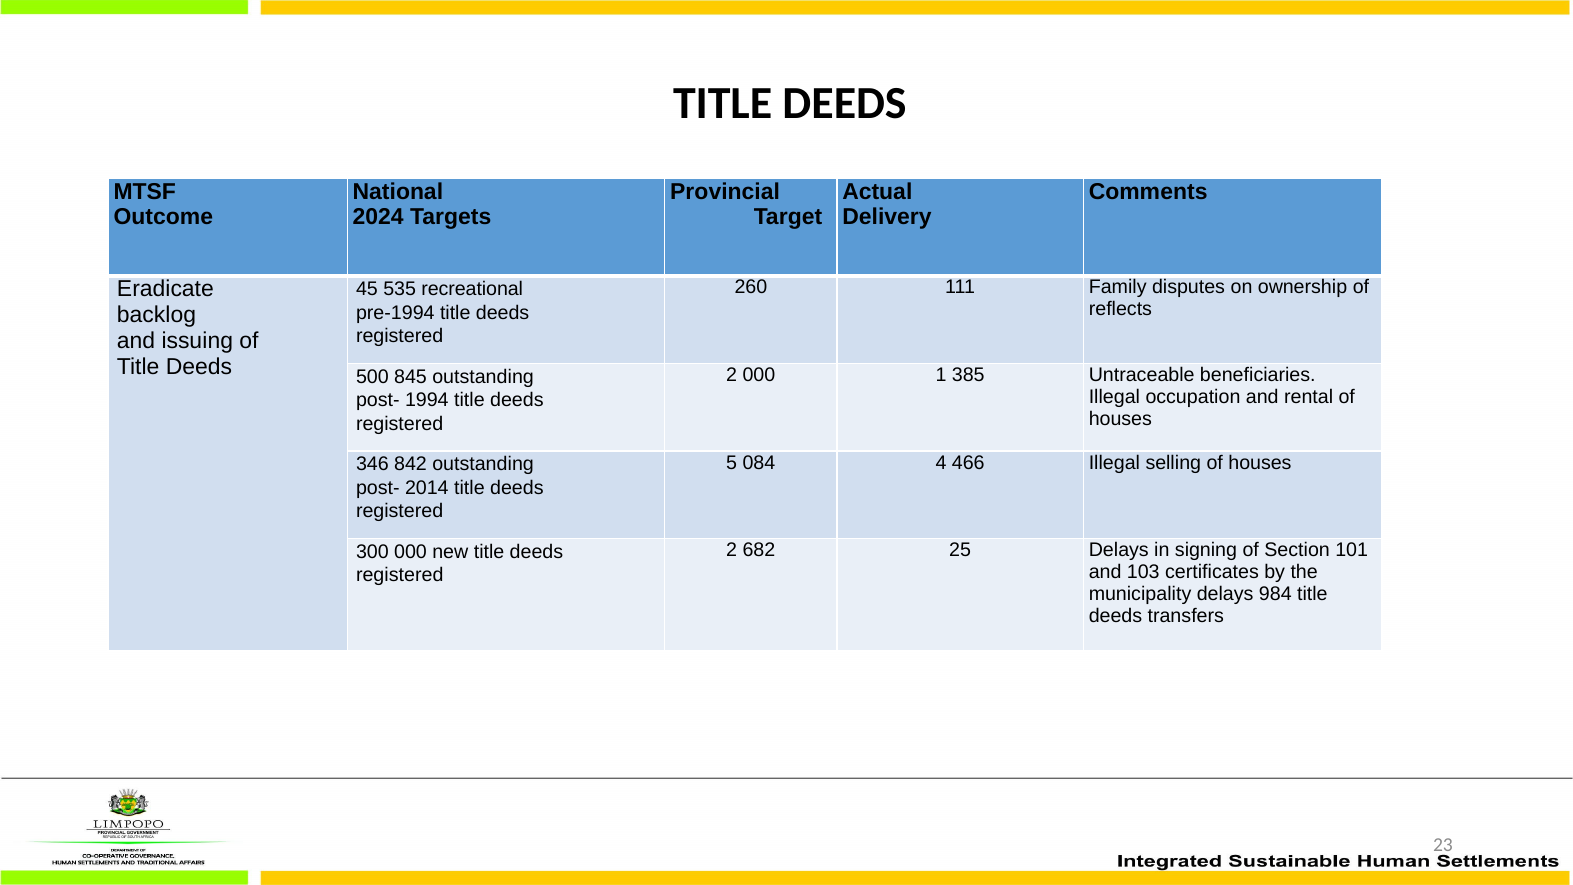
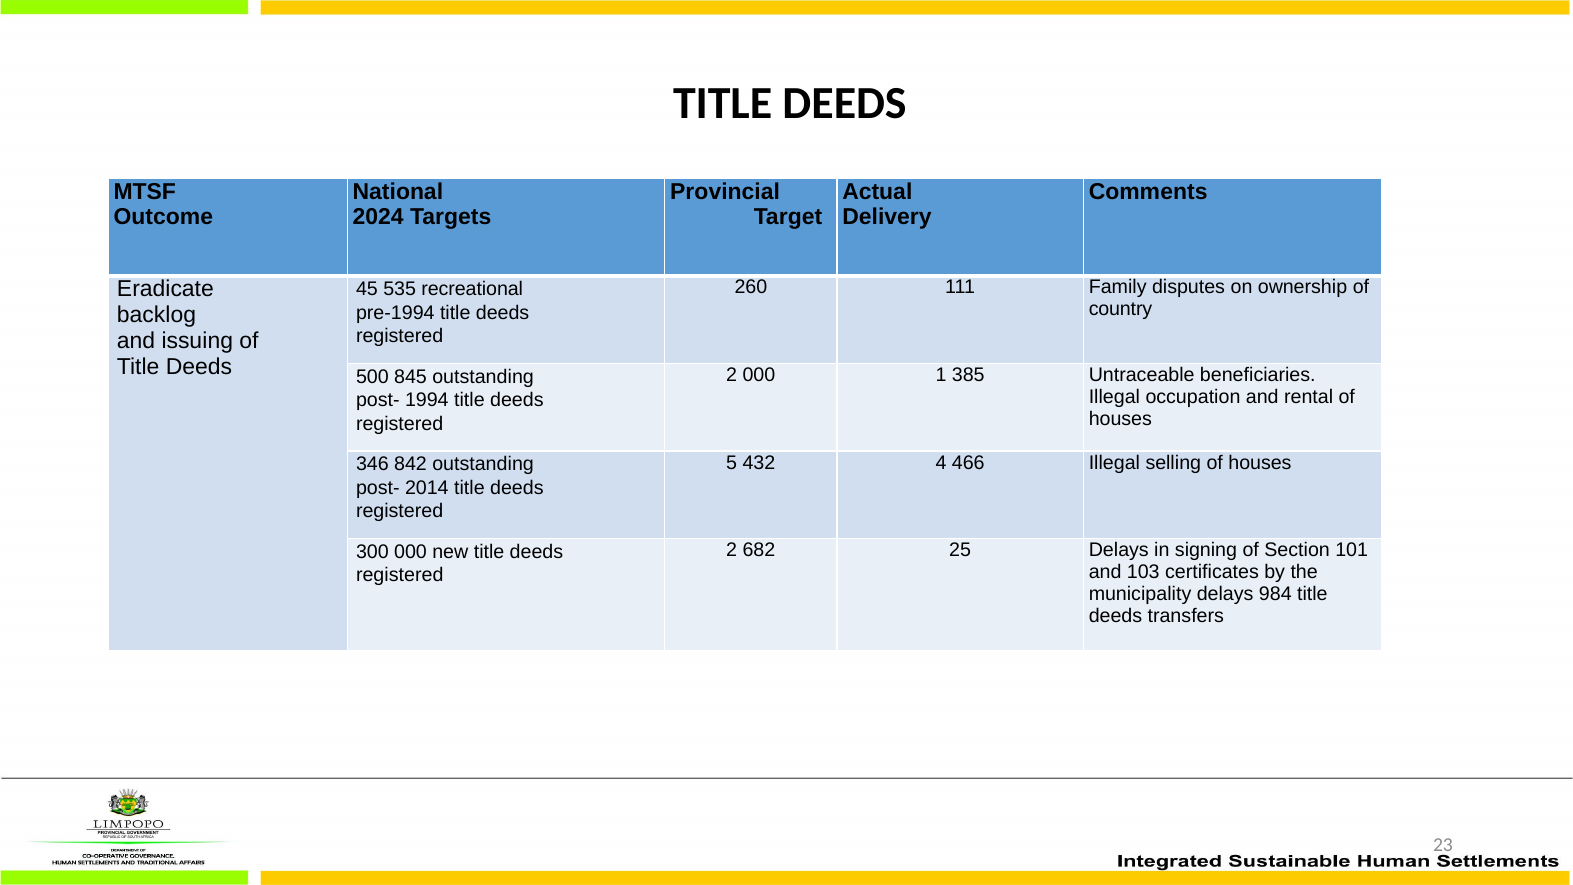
reflects: reflects -> country (1121, 309)
084: 084 -> 432 (759, 462)
